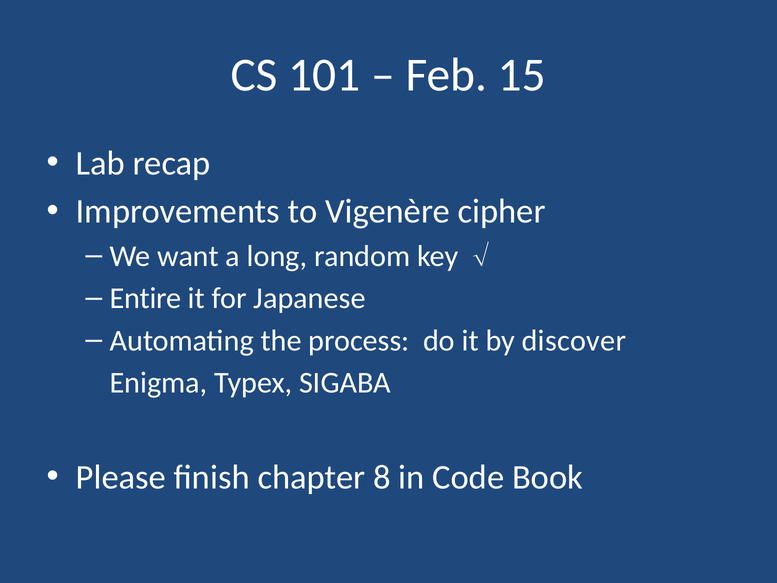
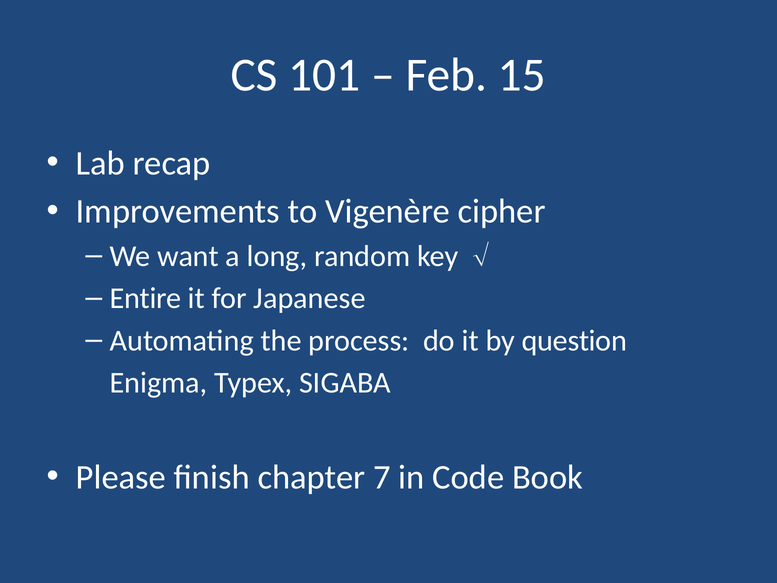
discover: discover -> question (574, 340)
8: 8 -> 7 (382, 477)
